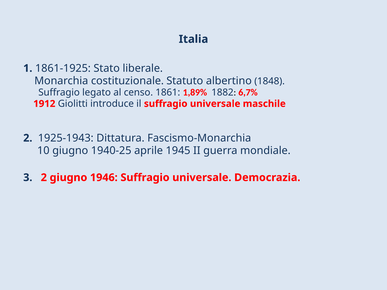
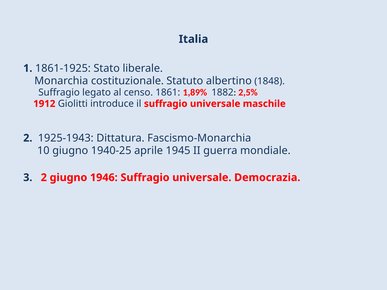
6,7%: 6,7% -> 2,5% (248, 93)
